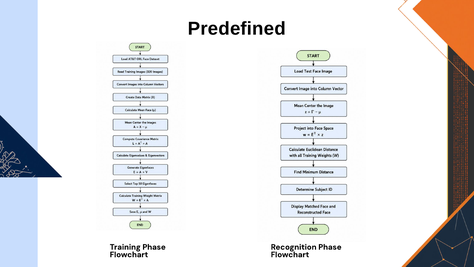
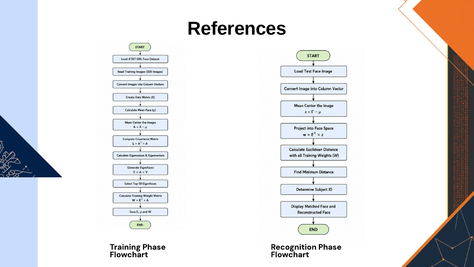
Predefined: Predefined -> References (237, 29)
